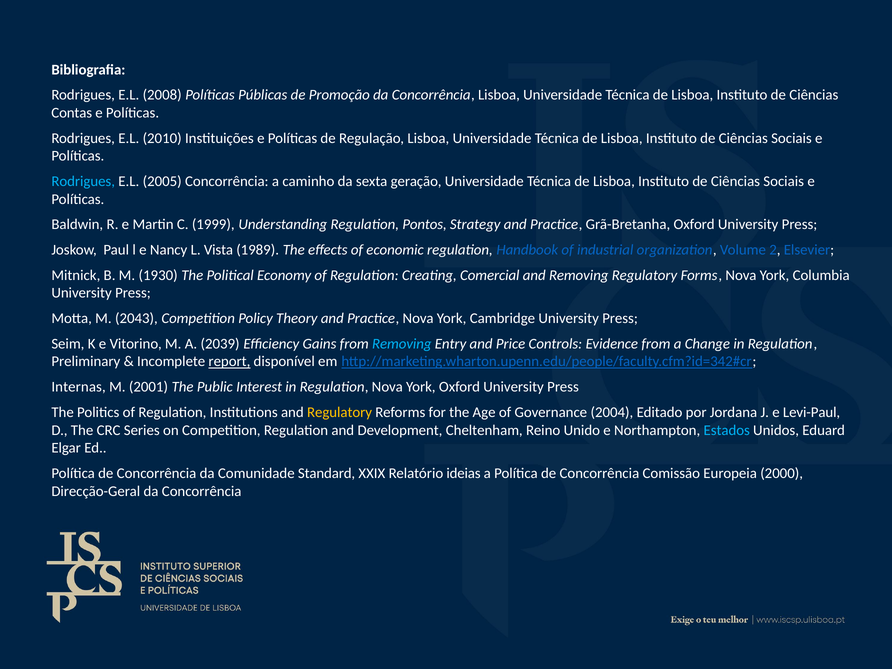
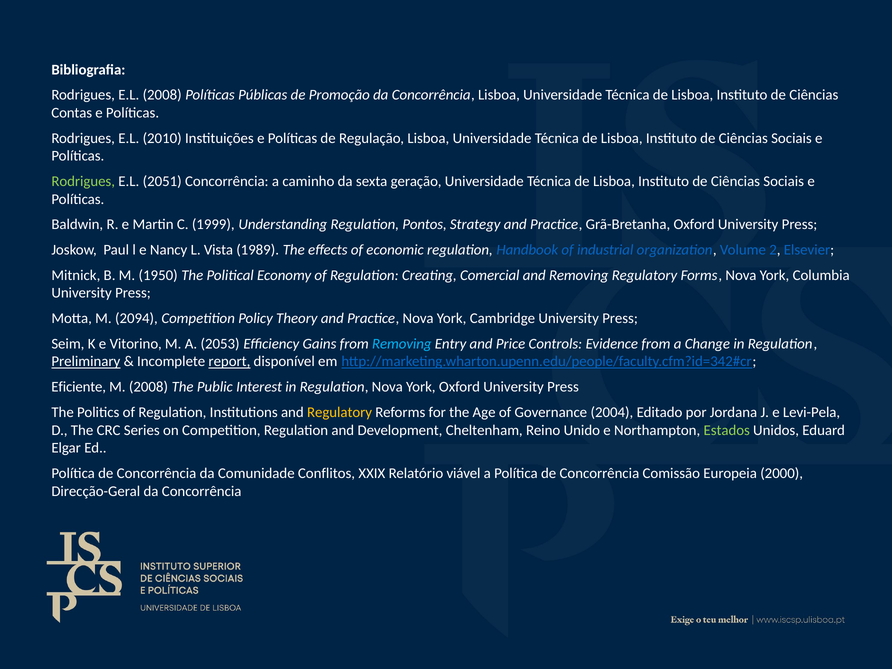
Rodrigues colour: light blue -> light green (83, 181)
2005: 2005 -> 2051 (162, 181)
1930: 1930 -> 1950 (158, 275)
2043: 2043 -> 2094 (136, 318)
2039: 2039 -> 2053 (220, 344)
Preliminary underline: none -> present (86, 361)
Internas: Internas -> Eficiente (79, 387)
M 2001: 2001 -> 2008 (148, 387)
Levi-Paul: Levi-Paul -> Levi-Pela (812, 412)
Estados colour: light blue -> light green (727, 430)
Standard: Standard -> Conflitos (327, 473)
ideias: ideias -> viável (464, 473)
